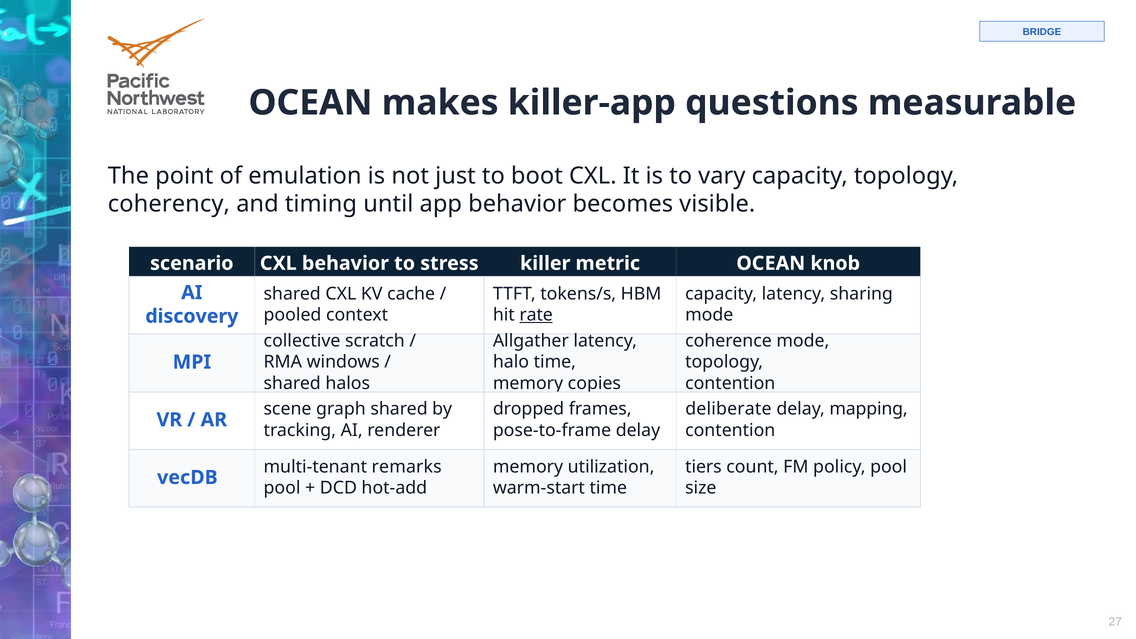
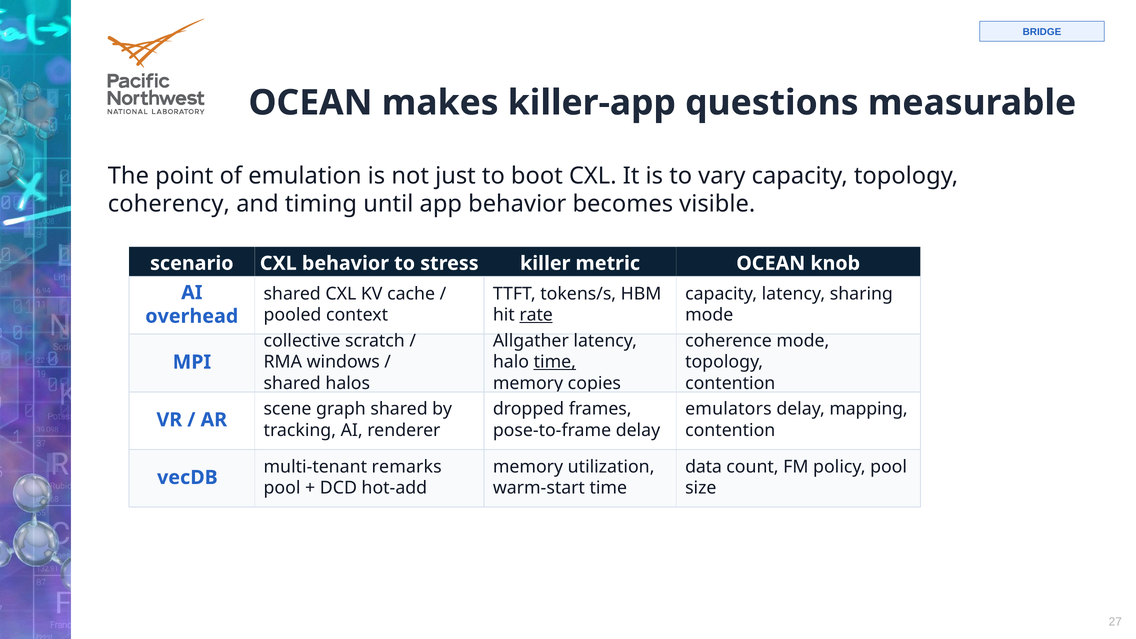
discovery: discovery -> overhead (192, 316)
time underline: none -> present (555, 362)
deliberate: deliberate -> emulators (728, 409)
tiers: tiers -> data (704, 467)
